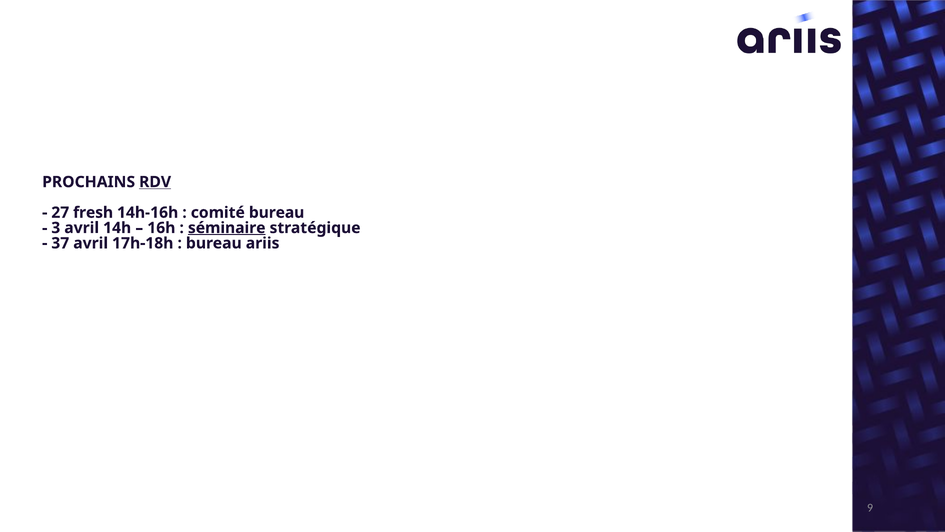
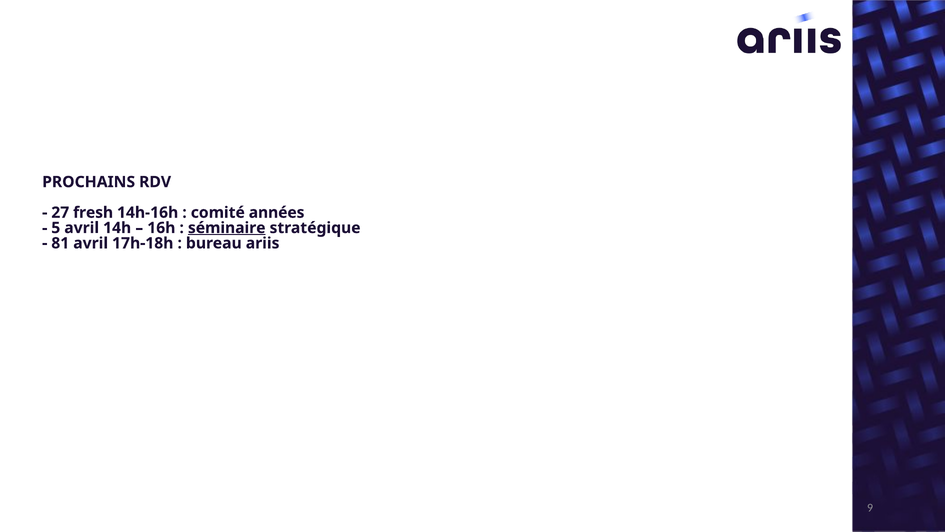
RDV underline: present -> none (155, 182)
comité bureau: bureau -> années (277, 212)
3: 3 -> 5 (56, 228)
37: 37 -> 81 (60, 243)
